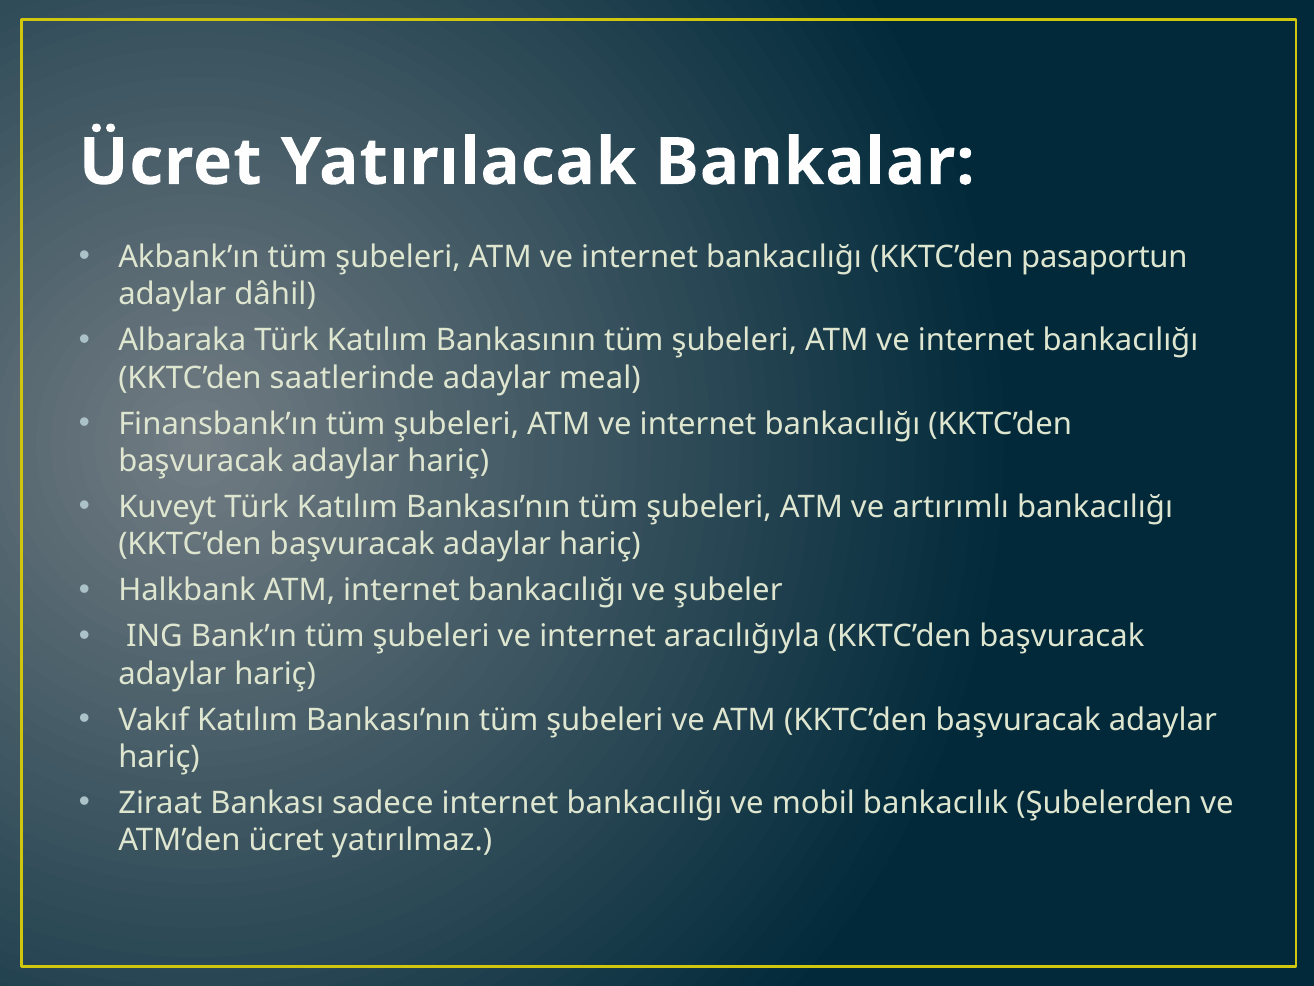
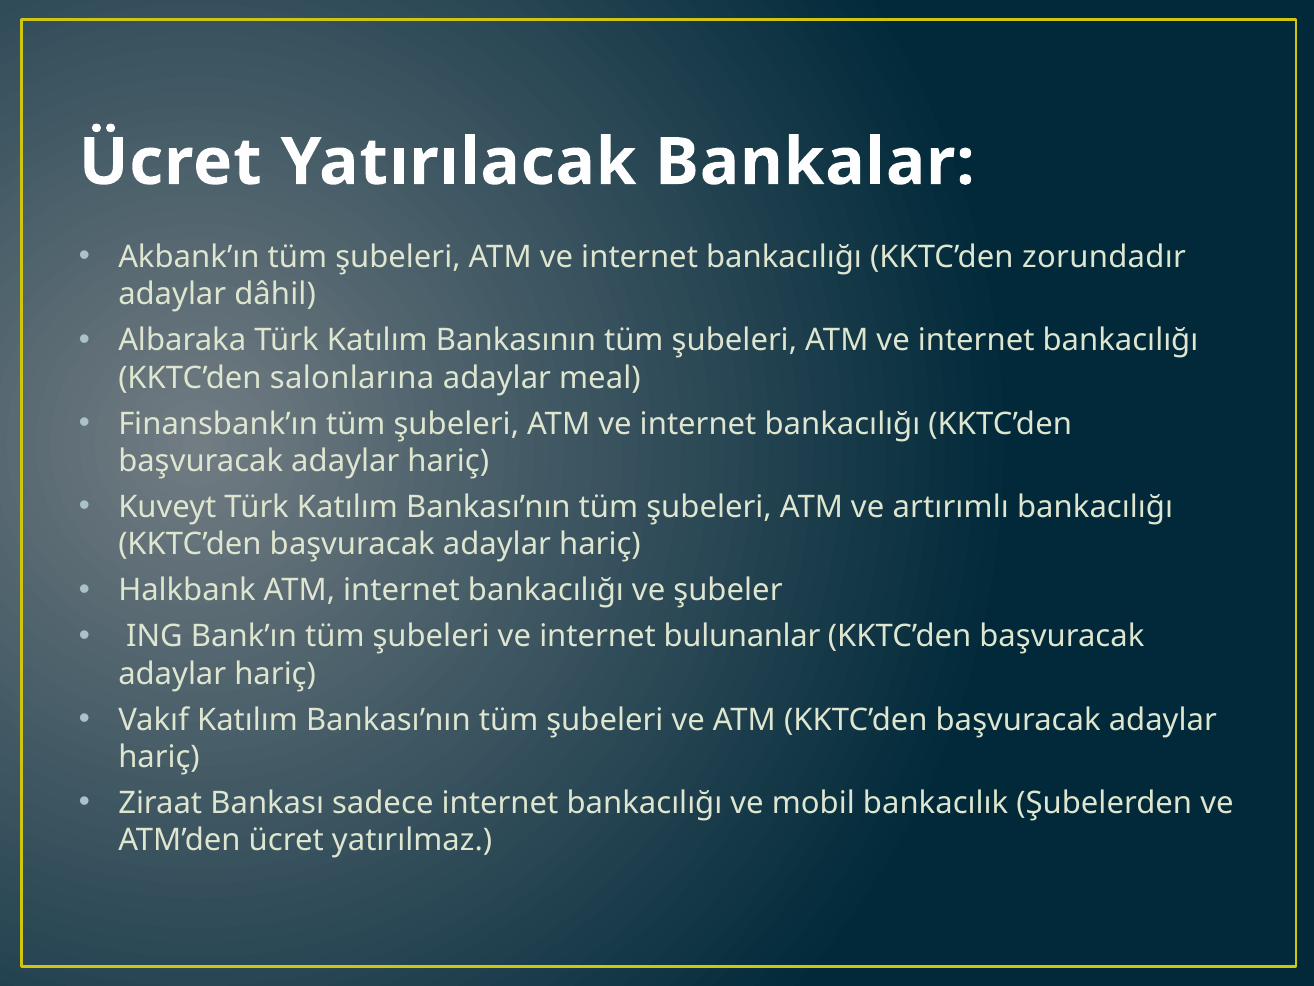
pasaportun: pasaportun -> zorundadır (1104, 257)
saatlerinde: saatlerinde -> salonlarına (352, 378)
aracılığıyla: aracılığıyla -> bulunanlar (742, 636)
